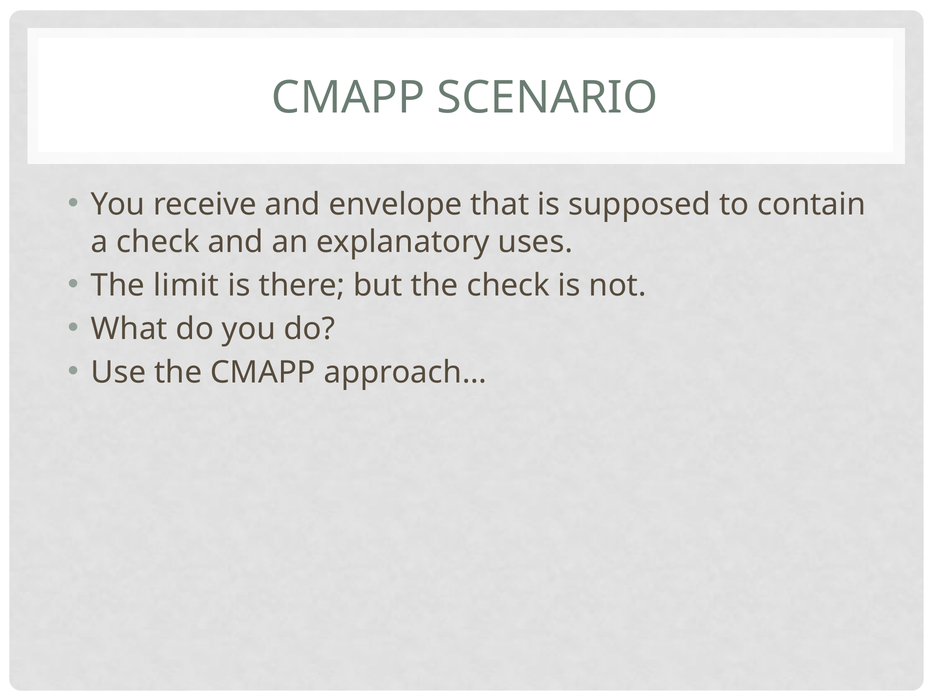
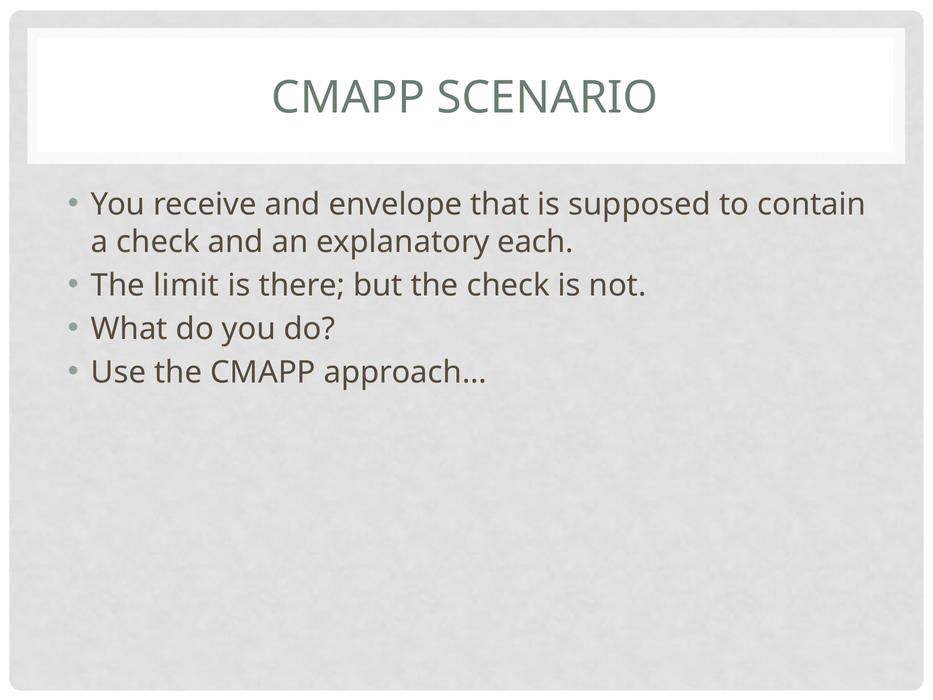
uses: uses -> each (535, 242)
